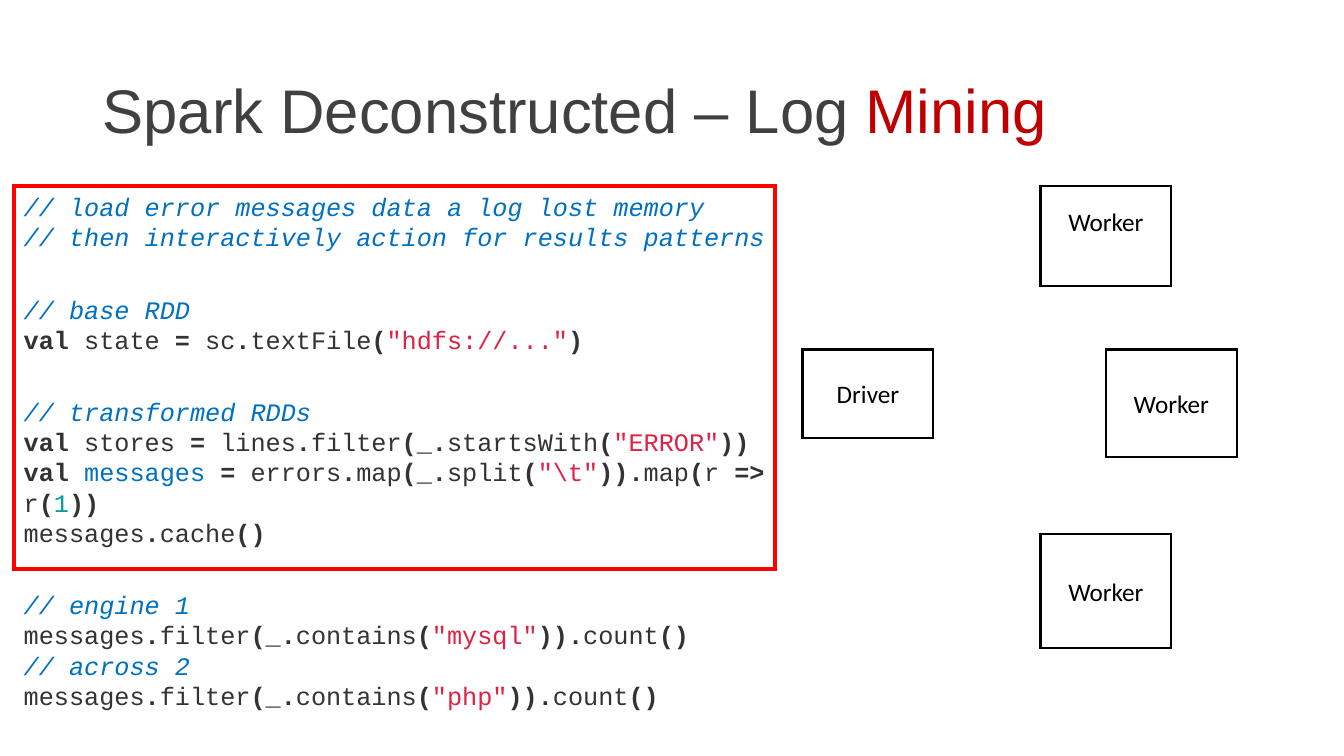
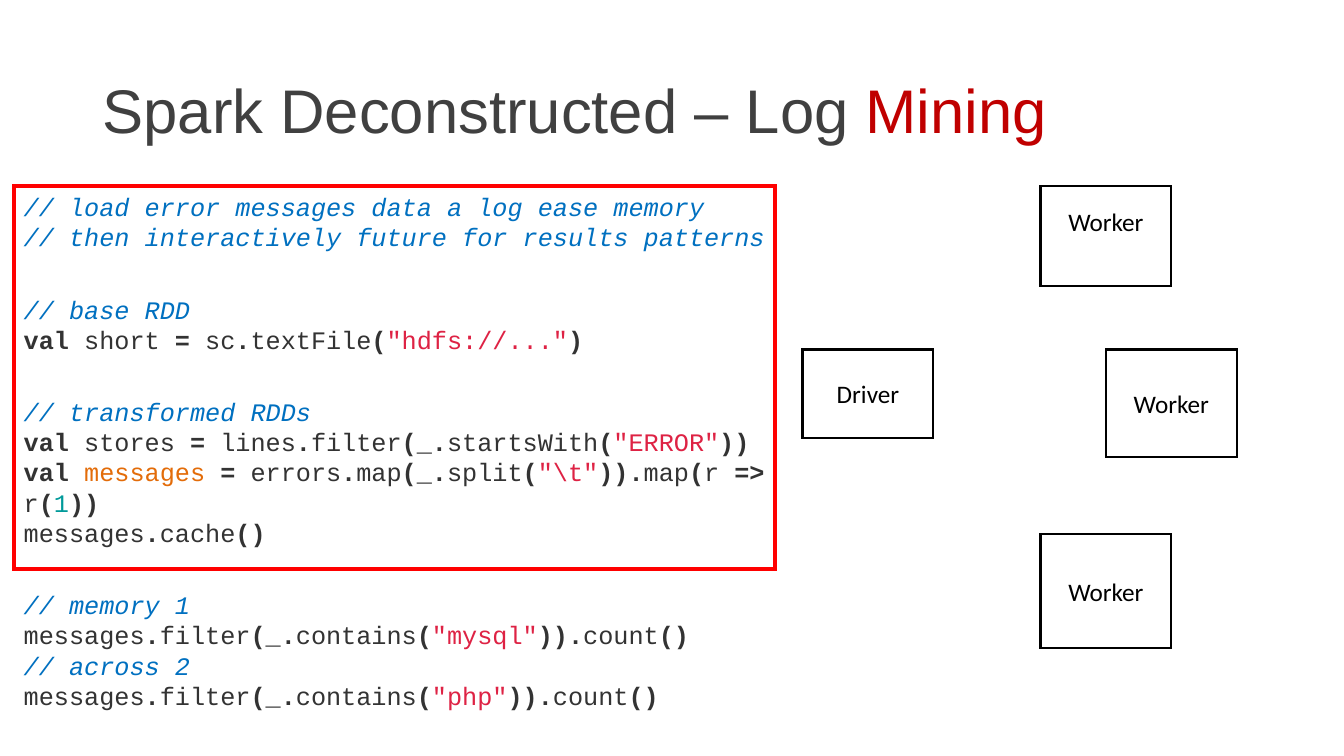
lost: lost -> ease (568, 208)
action: action -> future (402, 238)
state: state -> short (122, 341)
messages colour: blue -> orange (145, 474)
engine: engine -> memory (114, 606)
